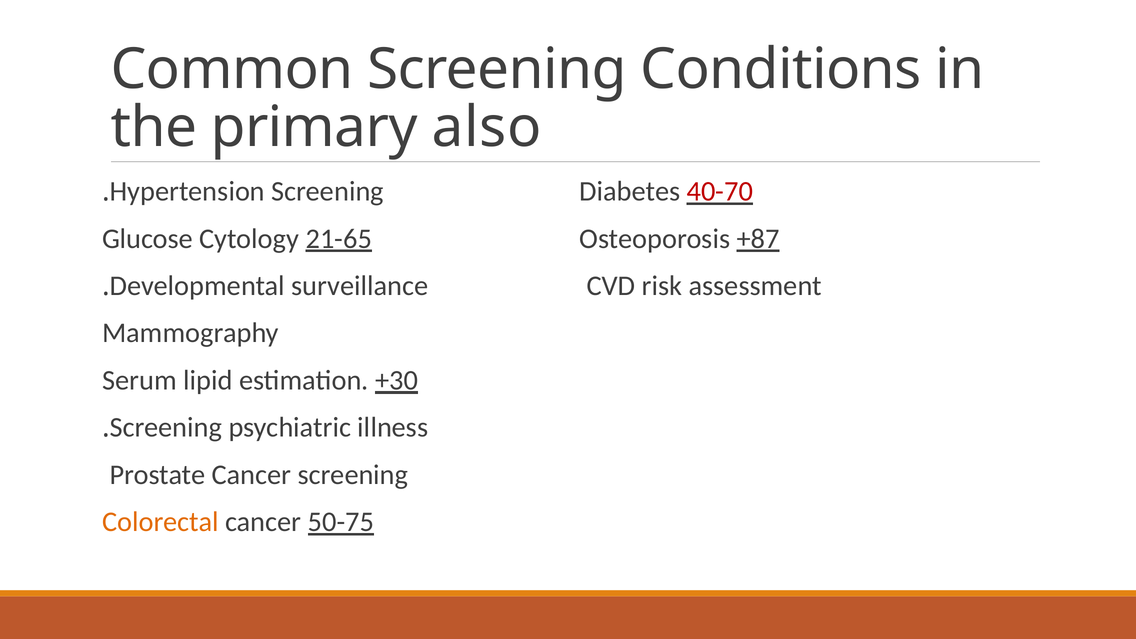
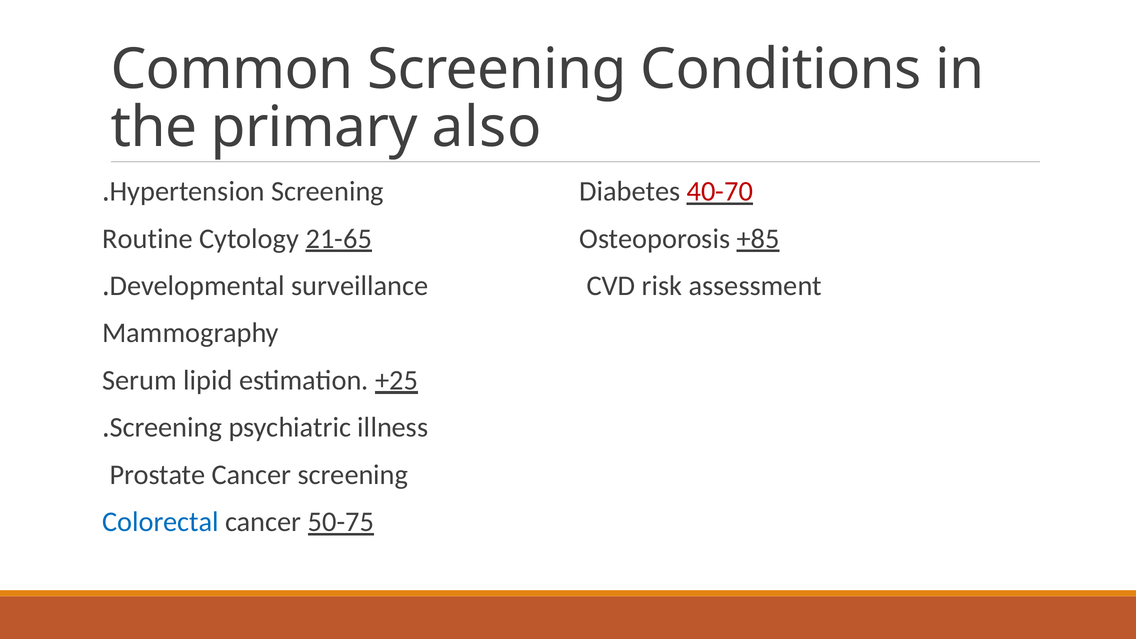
Glucose: Glucose -> Routine (147, 239)
+87: +87 -> +85 (758, 239)
+30: +30 -> +25 (397, 380)
Colorectal colour: orange -> blue (161, 522)
